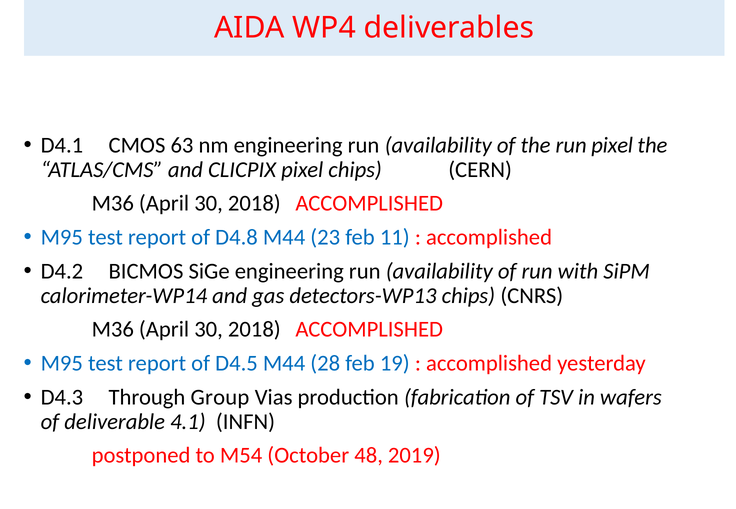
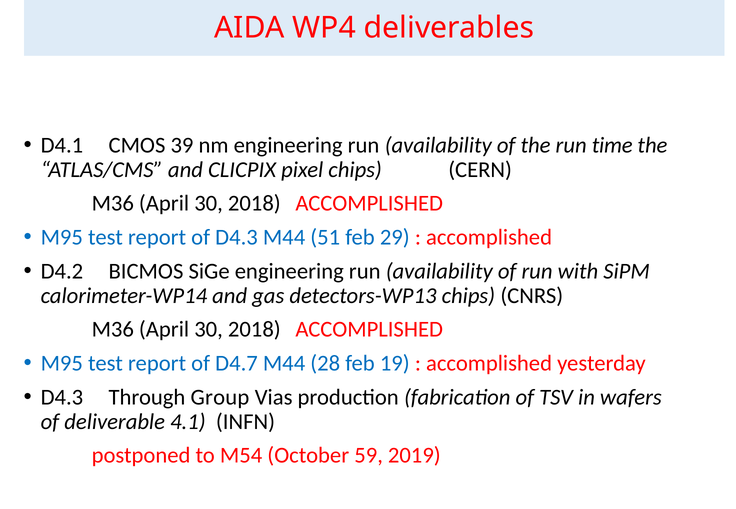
63: 63 -> 39 (182, 145)
run pixel: pixel -> time (612, 145)
of D4.8: D4.8 -> D4.3 (237, 238)
23: 23 -> 51 (325, 238)
11: 11 -> 29 (395, 238)
D4.5: D4.5 -> D4.7 (237, 364)
48: 48 -> 59 (369, 456)
